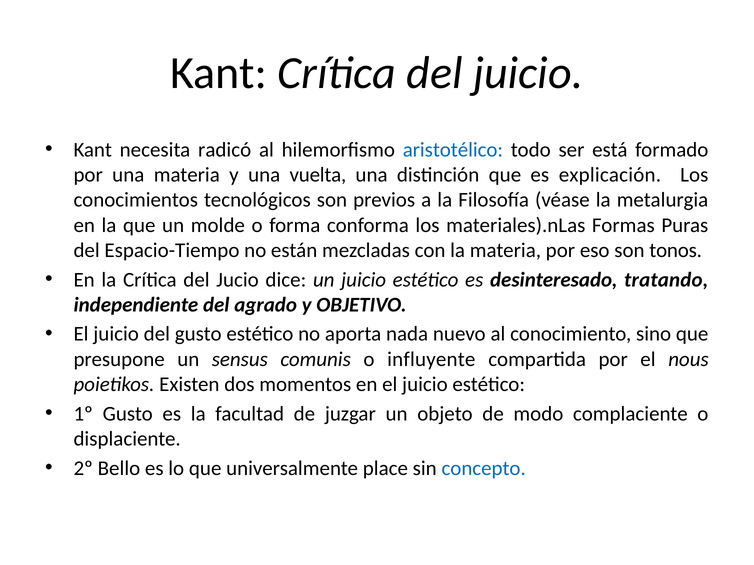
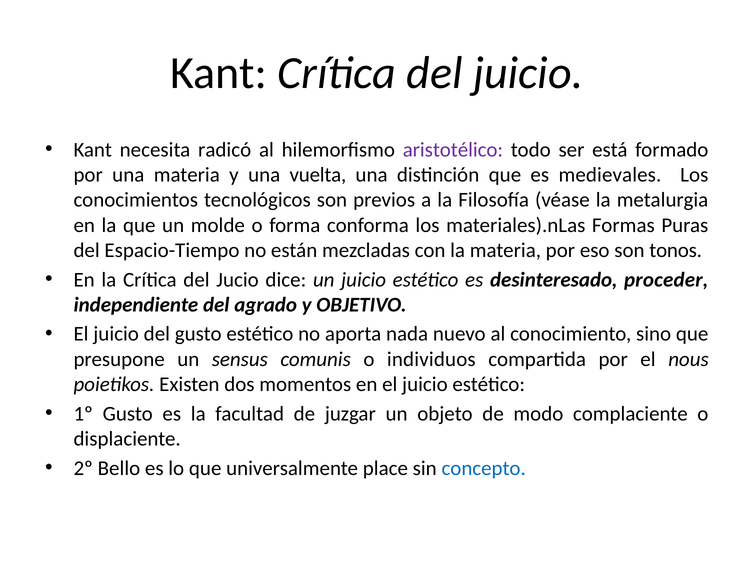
aristotélico colour: blue -> purple (453, 150)
explicación: explicación -> medievales (610, 175)
tratando: tratando -> proceder (666, 280)
influyente: influyente -> individuos (431, 360)
